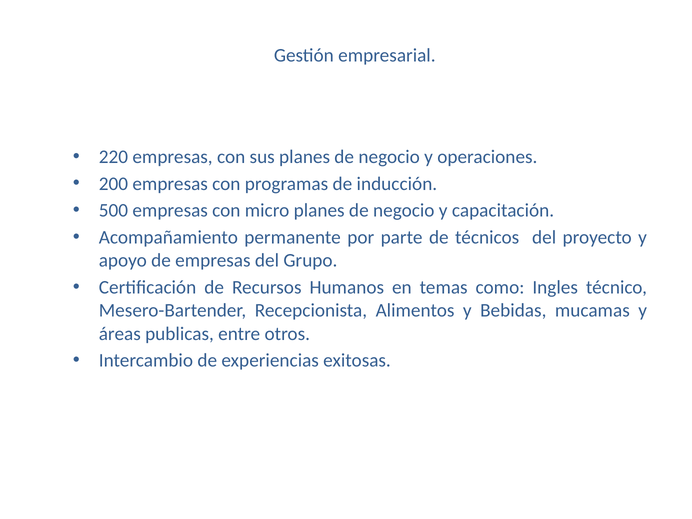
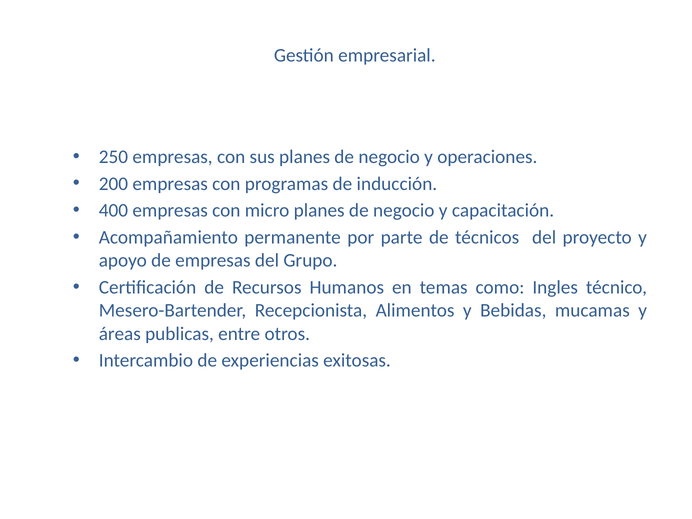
220: 220 -> 250 (113, 157)
500: 500 -> 400 (113, 211)
